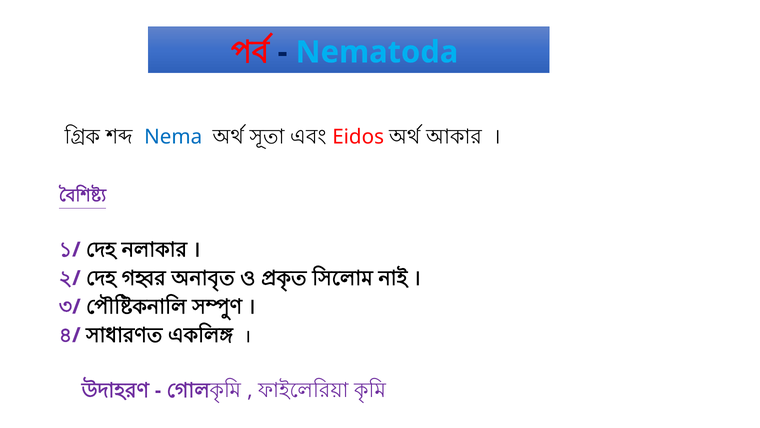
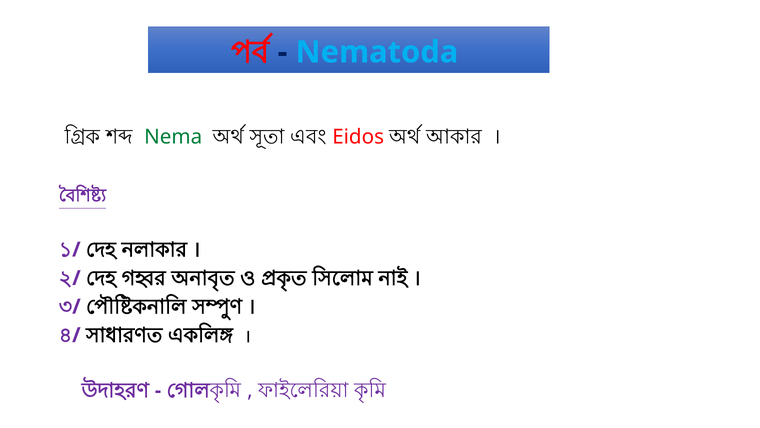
Nema colour: blue -> green (173, 137)
